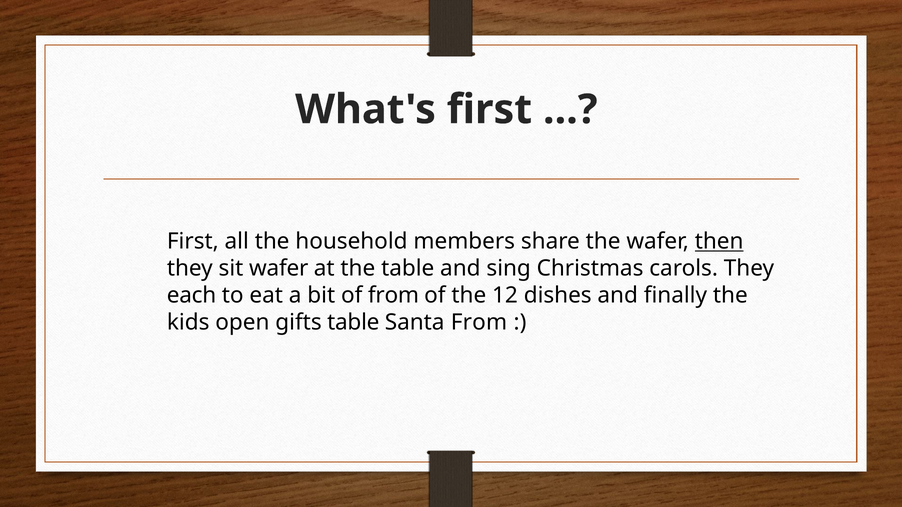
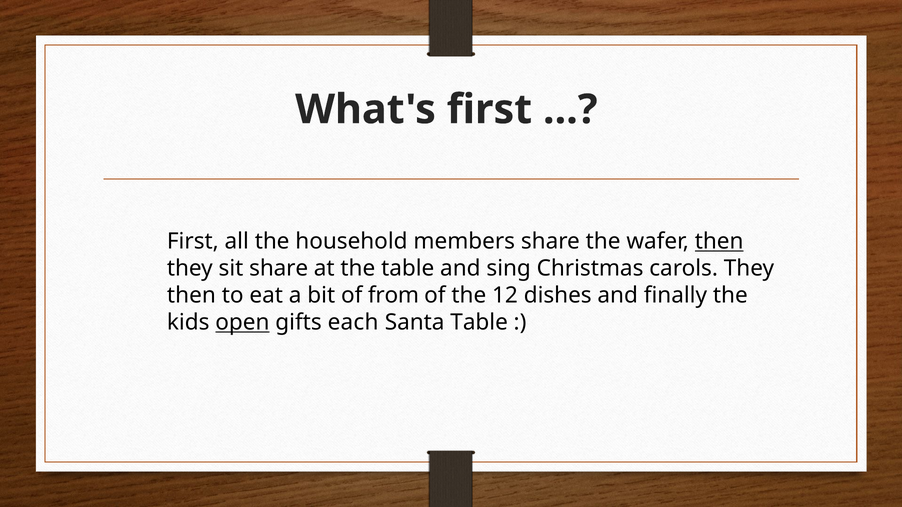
sit wafer: wafer -> share (279, 268)
each: each -> then (191, 296)
open underline: none -> present (242, 323)
gifts table: table -> each (353, 323)
Santa From: From -> Table (479, 323)
